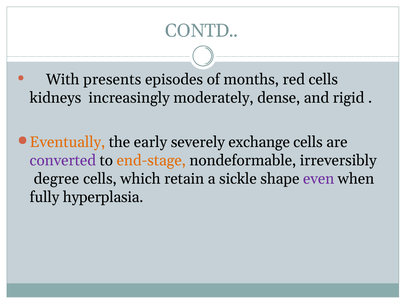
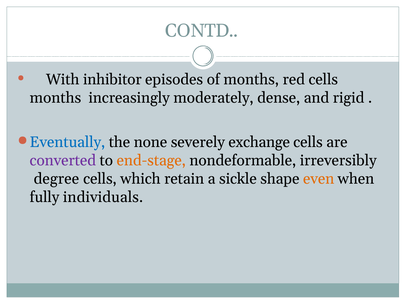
presents: presents -> inhibitor (112, 80)
kidneys: kidneys -> months (55, 98)
Eventually colour: orange -> blue (67, 143)
early: early -> none (150, 143)
even colour: purple -> orange (319, 179)
hyperplasia: hyperplasia -> individuals (103, 197)
